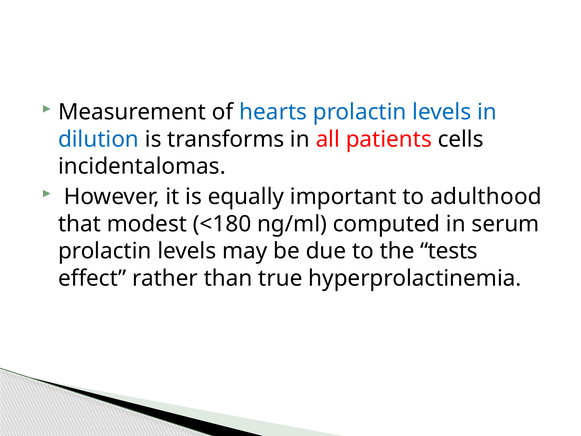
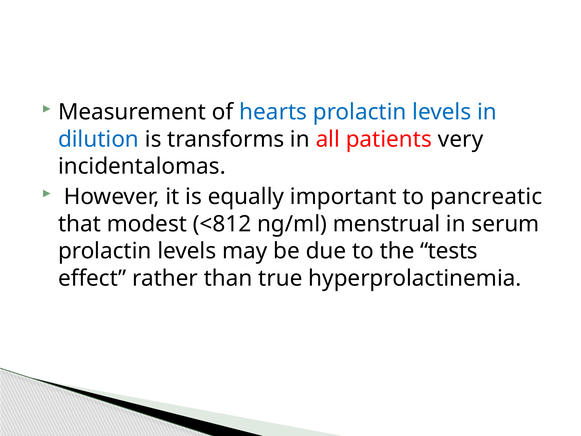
cells: cells -> very (461, 139)
adulthood: adulthood -> pancreatic (486, 197)
<180: <180 -> <812 (222, 224)
computed: computed -> menstrual (387, 224)
